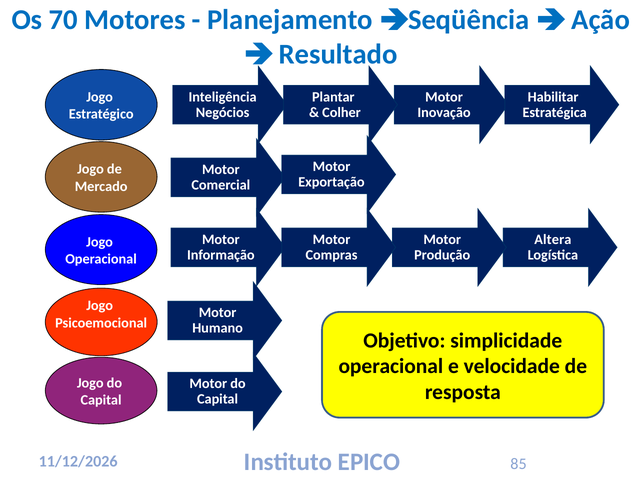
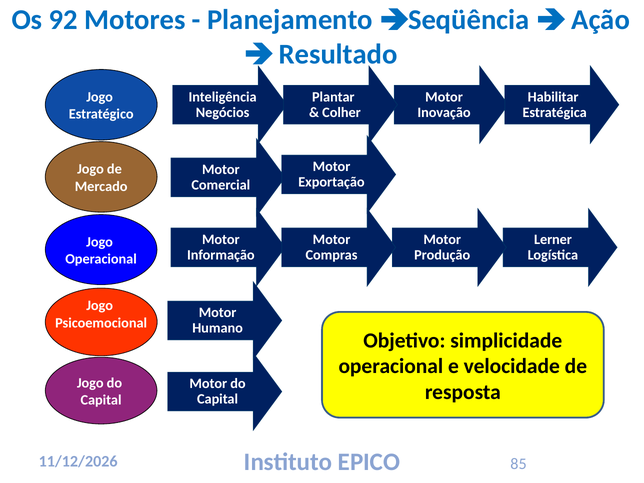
70: 70 -> 92 (63, 20)
Altera: Altera -> Lerner (553, 240)
